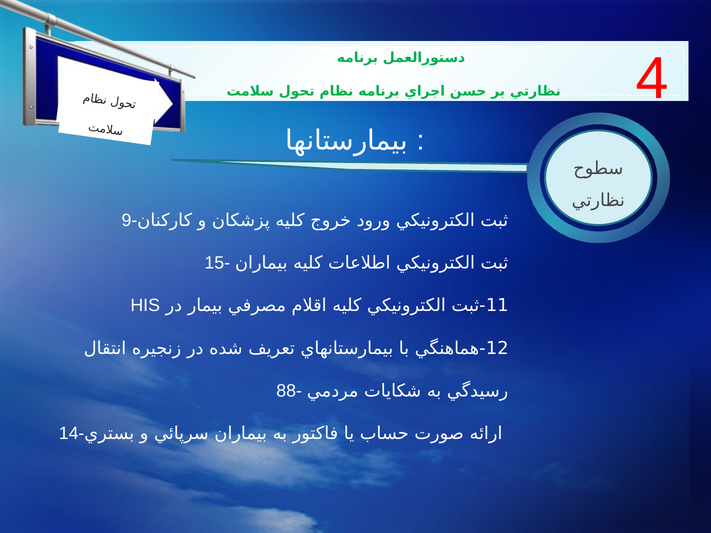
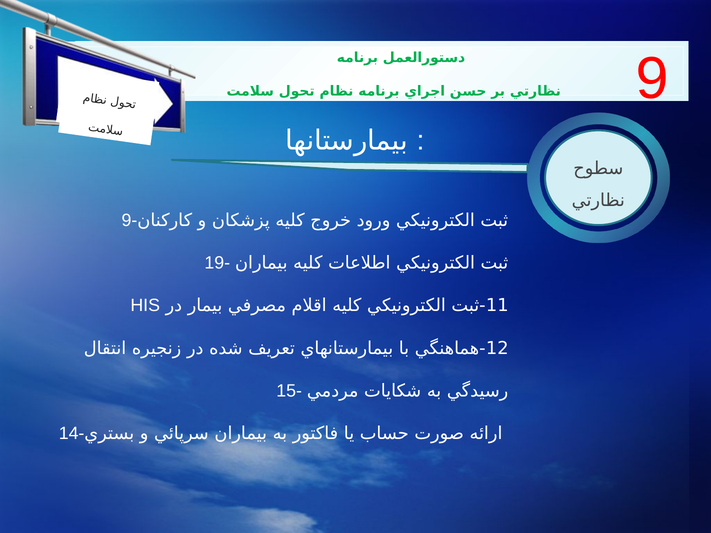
4: 4 -> 9 (652, 79)
15-: 15- -> 19- (217, 263)
88-: 88- -> 15- (289, 391)
